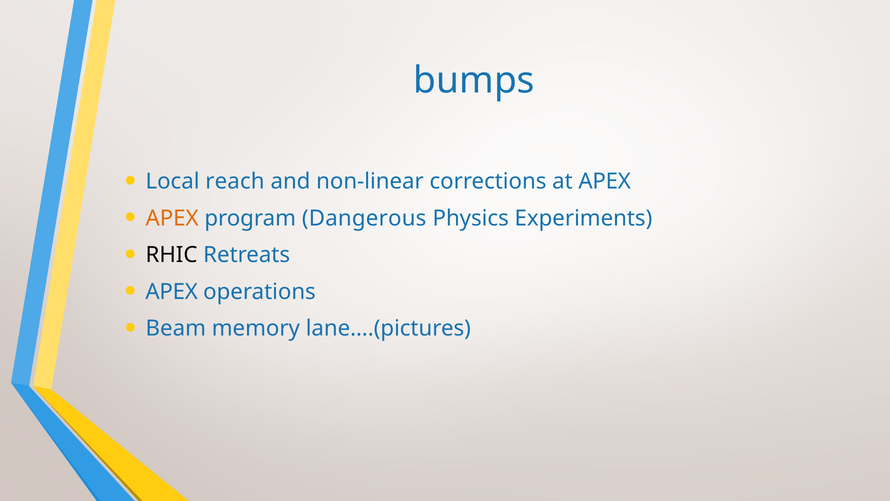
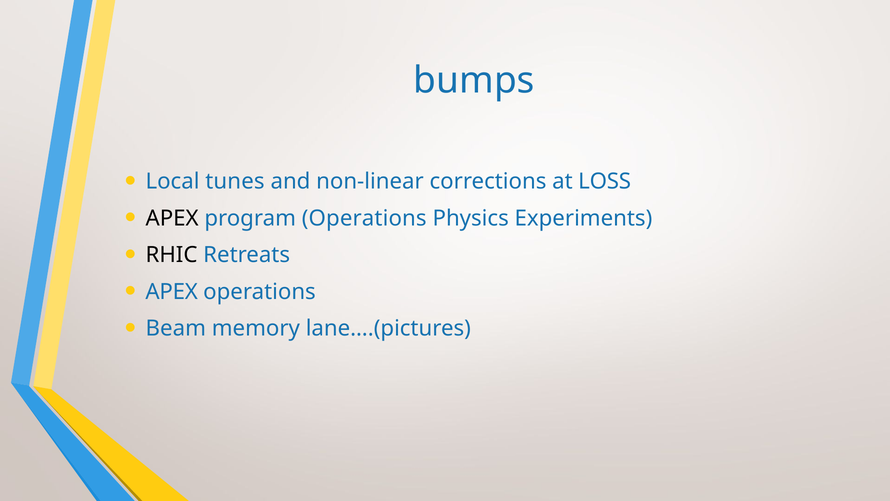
reach: reach -> tunes (235, 181)
at APEX: APEX -> LOSS (605, 181)
APEX colour: orange -> black (172, 218)
program Dangerous: Dangerous -> Operations (364, 218)
